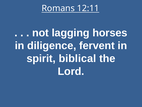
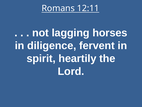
biblical: biblical -> heartily (77, 58)
